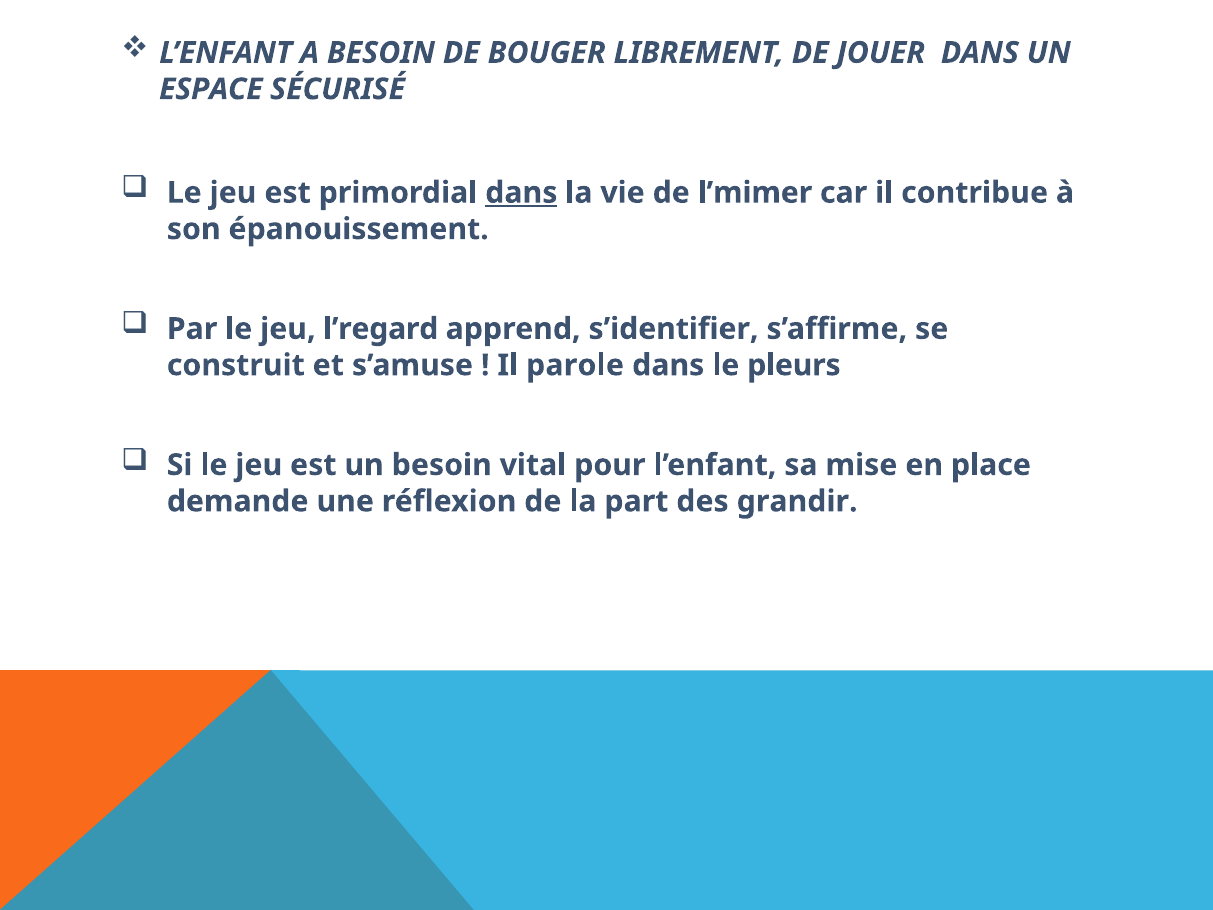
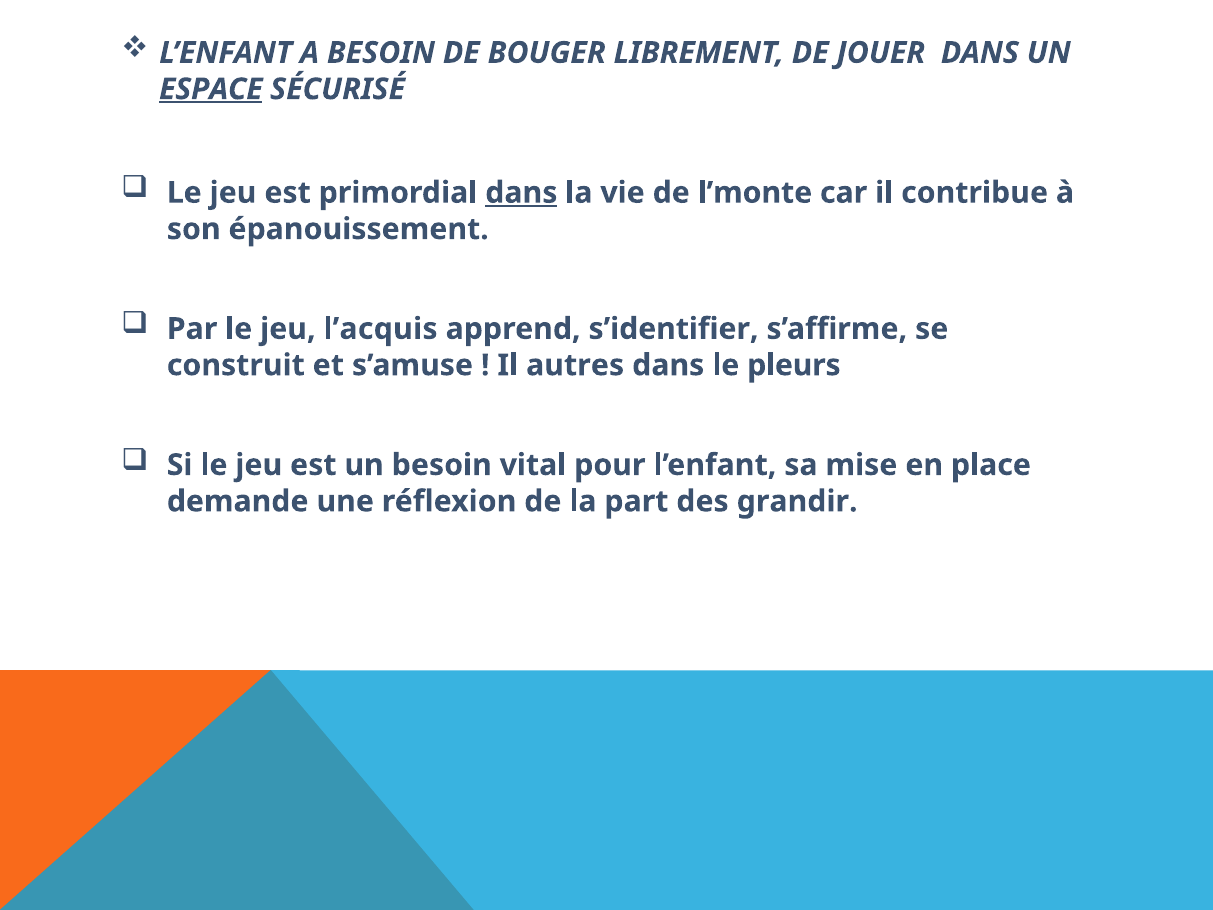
ESPACE underline: none -> present (211, 89)
l’mimer: l’mimer -> l’monte (755, 193)
l’regard: l’regard -> l’acquis (380, 329)
parole: parole -> autres (575, 365)
